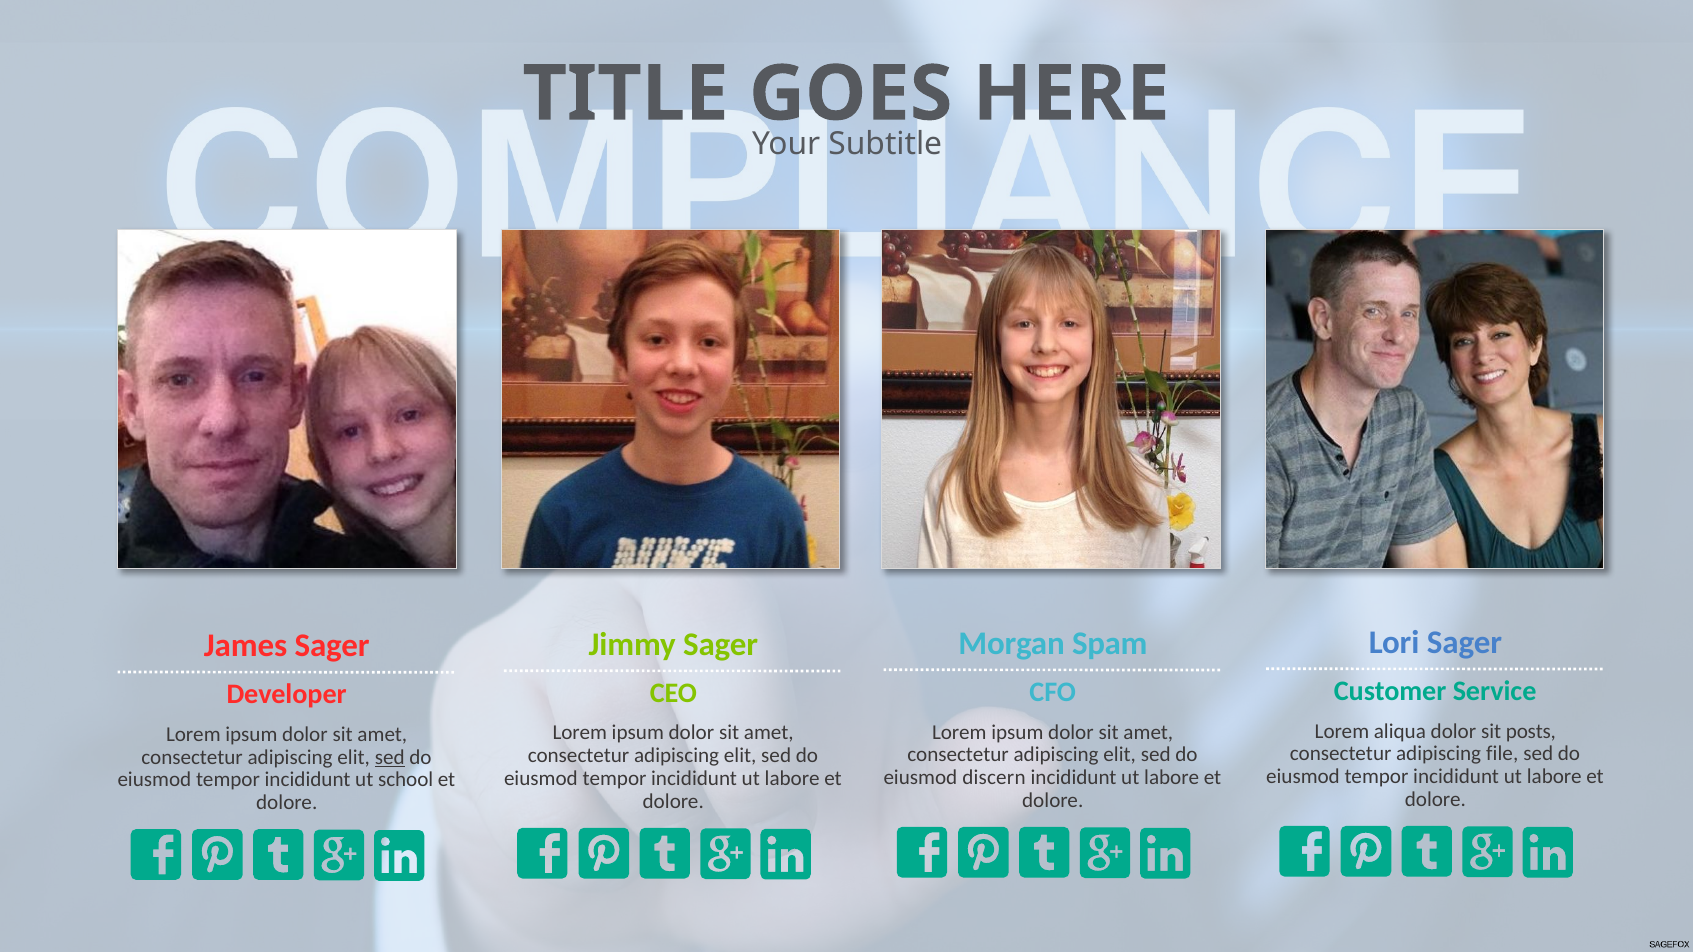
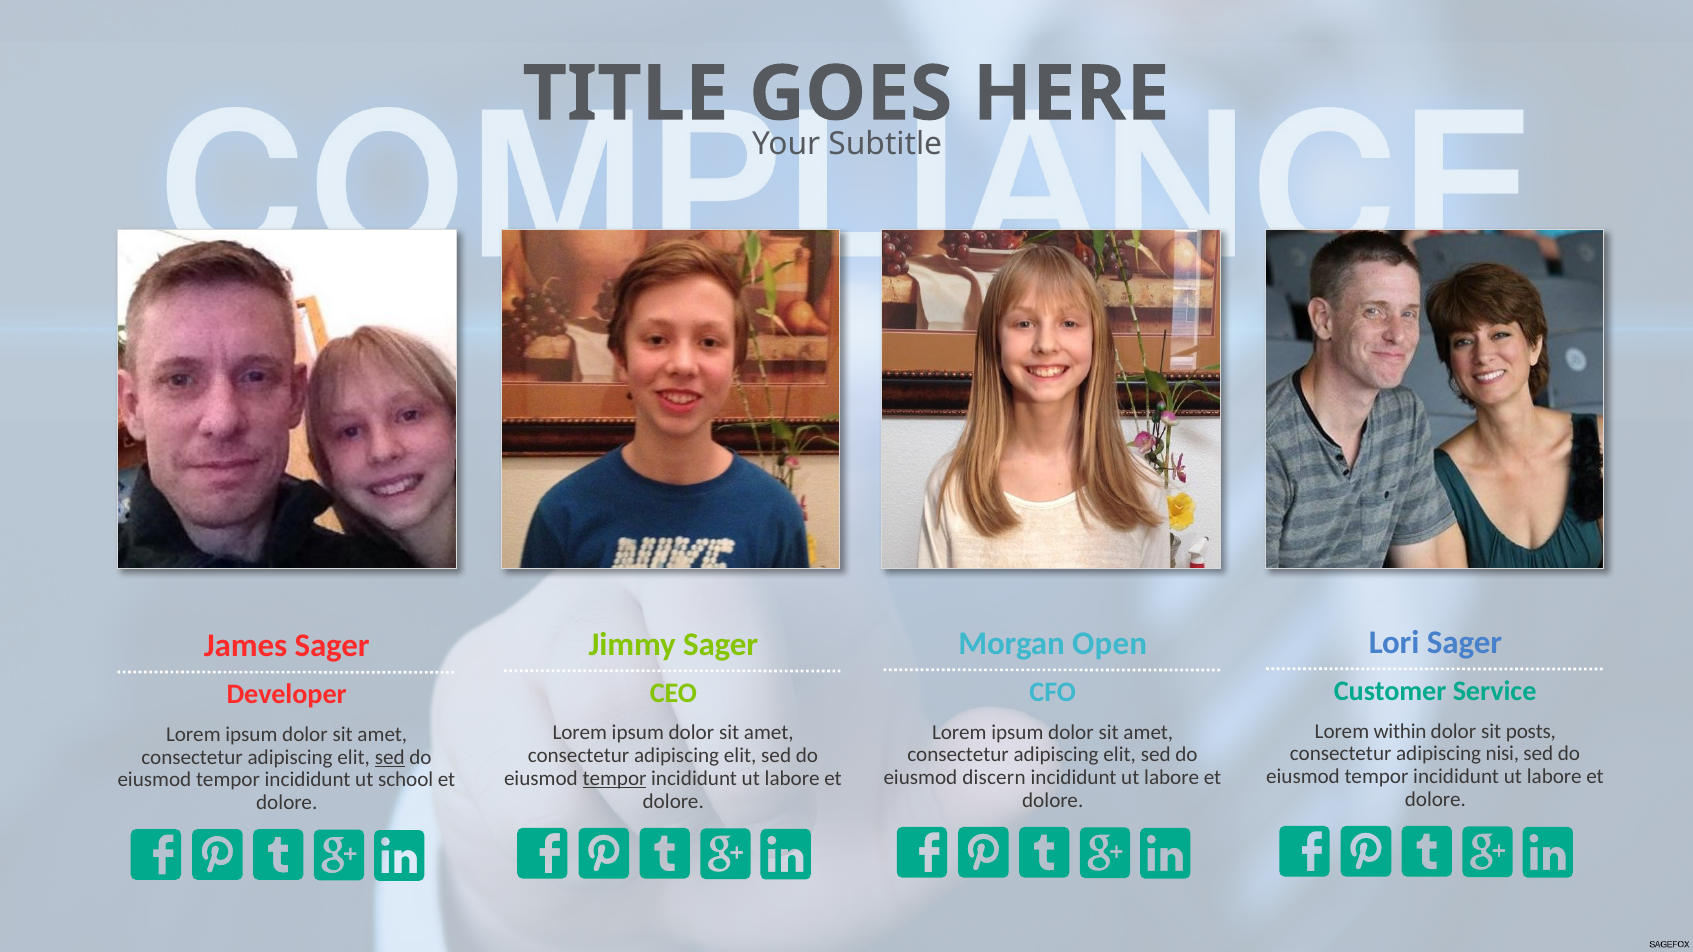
Spam: Spam -> Open (1110, 644)
aliqua: aliqua -> within (1400, 731)
file: file -> nisi (1502, 754)
tempor underline: none -> present (615, 779)
